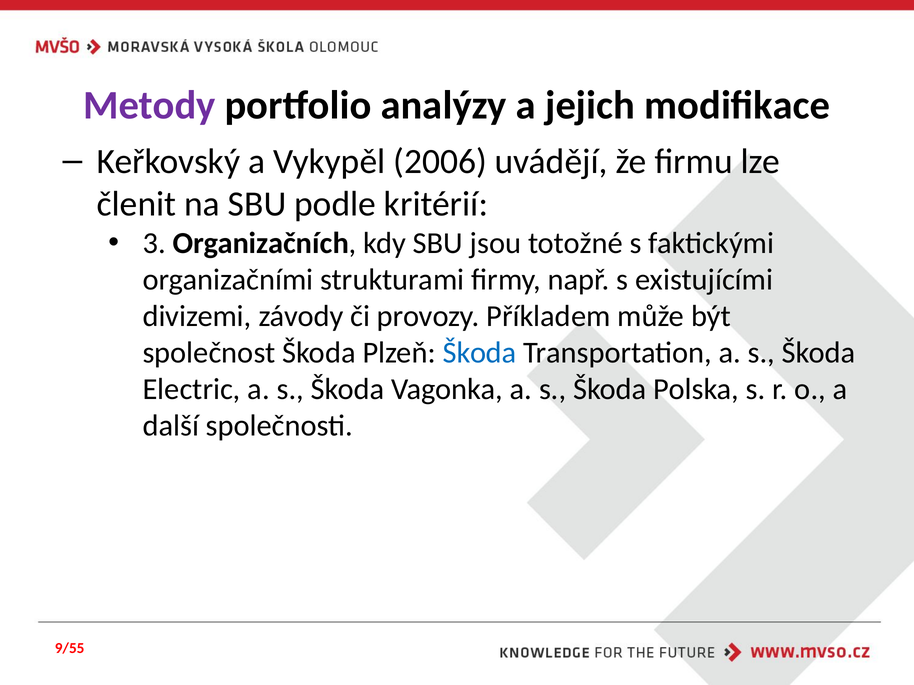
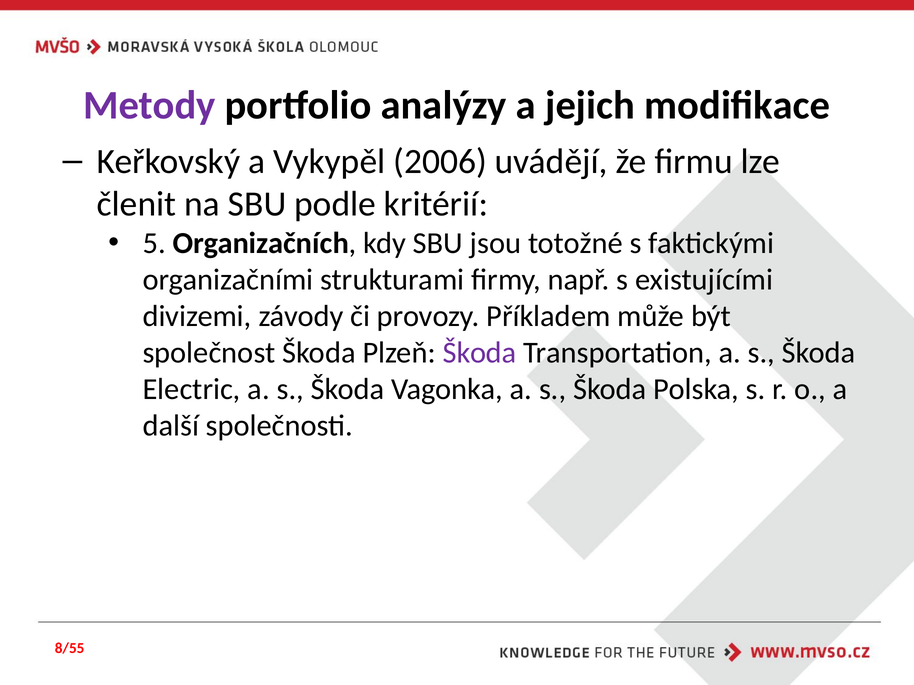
3: 3 -> 5 (154, 243)
Škoda colour: blue -> purple (480, 353)
9/55: 9/55 -> 8/55 (70, 648)
